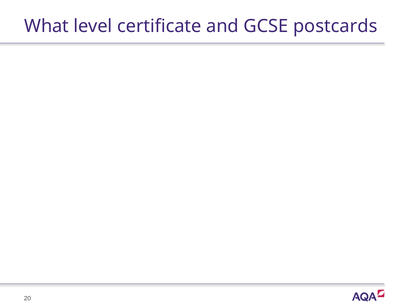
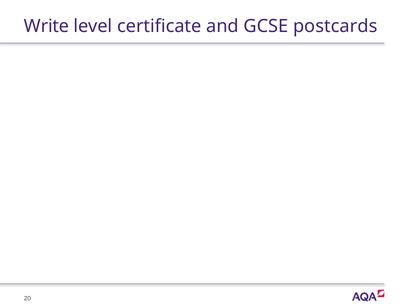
What: What -> Write (47, 26)
